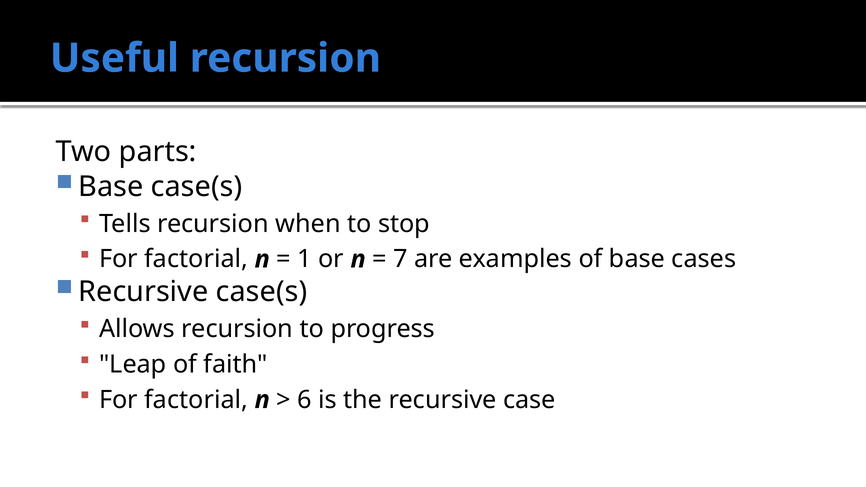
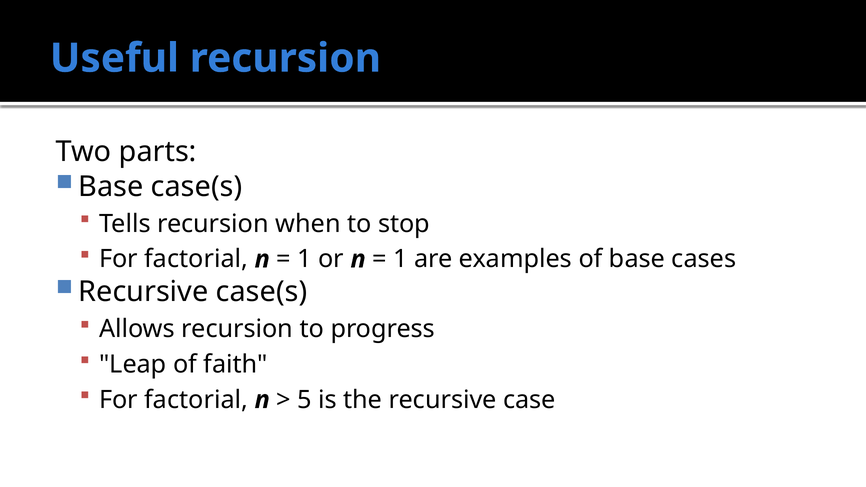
7: 7 -> 1 (400, 259)
6: 6 -> 5 (304, 400)
